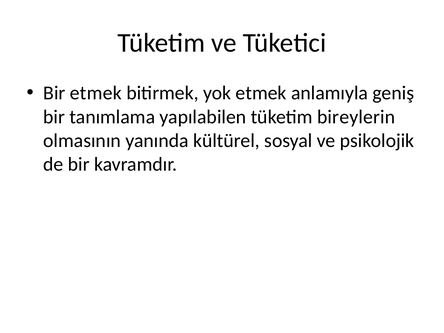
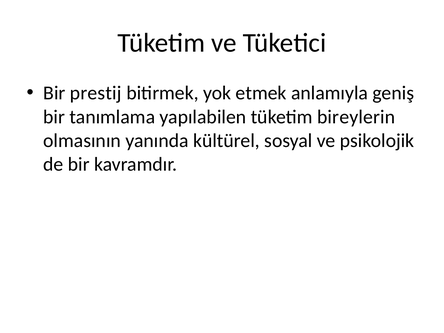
Bir etmek: etmek -> prestij (96, 93)
